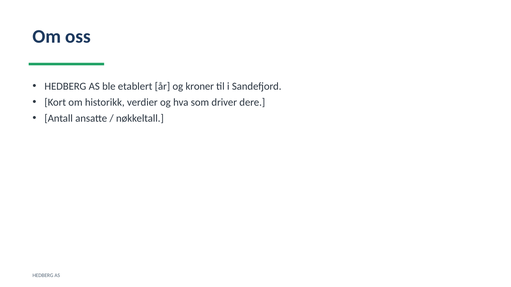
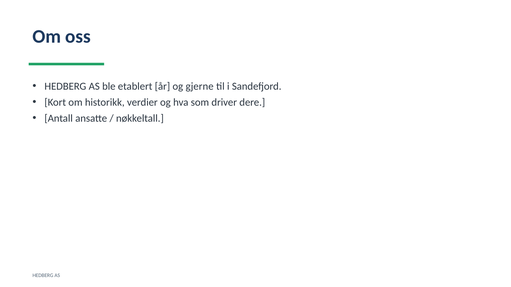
kroner: kroner -> gjerne (200, 87)
